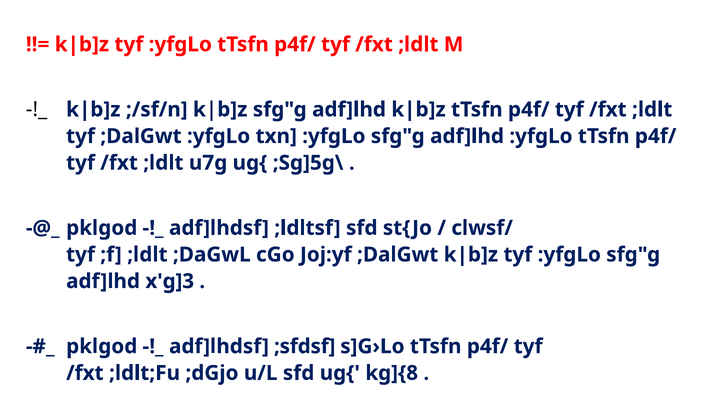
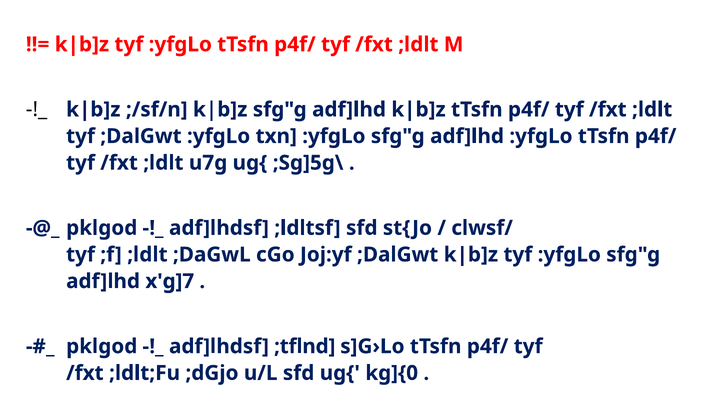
x'g]3: x'g]3 -> x'g]7 (170, 281)
;sfdsf: ;sfdsf -> ;tflnd (305, 346)
kg]{8: kg]{8 -> kg]{0 (392, 373)
